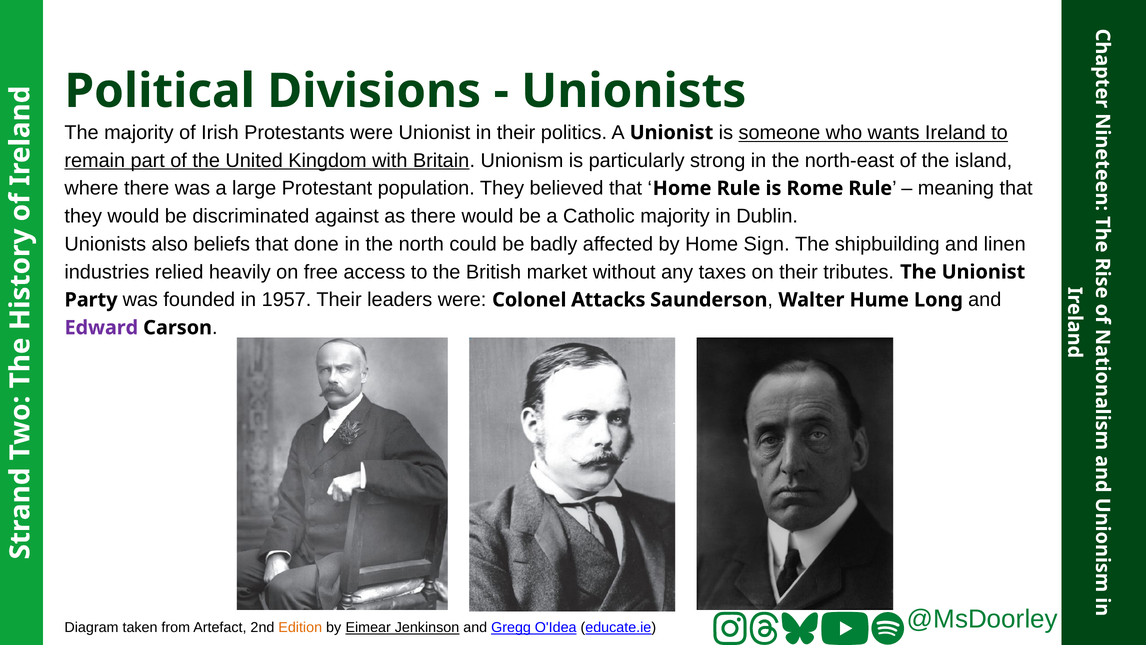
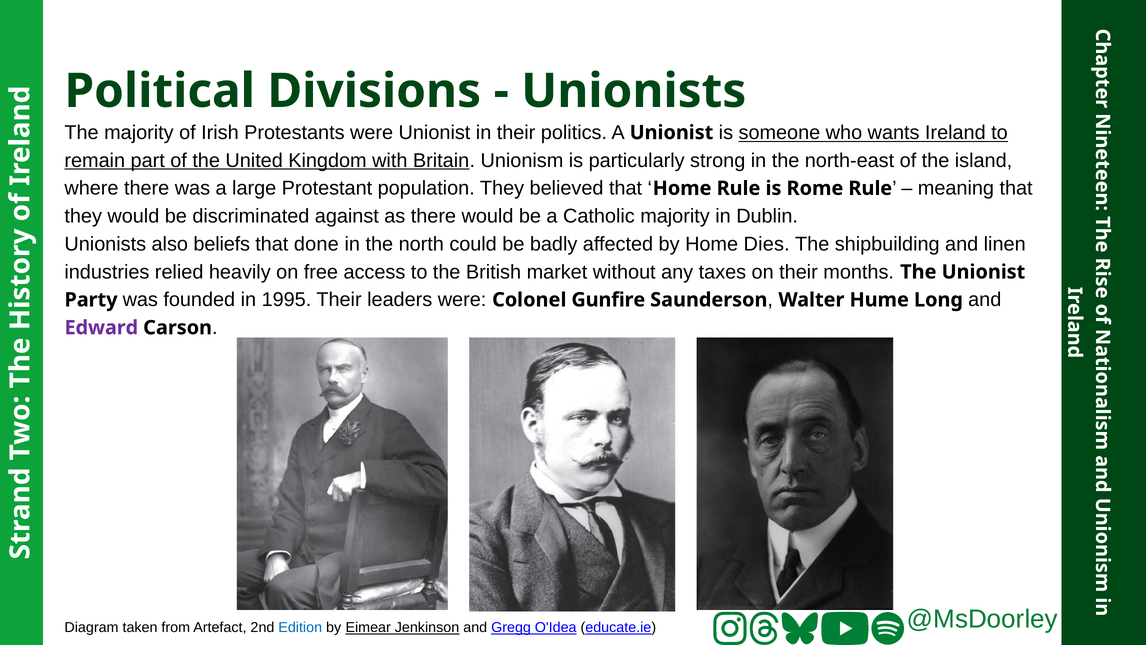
Sign: Sign -> Dies (767, 244)
tributes: tributes -> months (859, 272)
1957: 1957 -> 1995 (286, 300)
Attacks: Attacks -> Gunfire (608, 300)
Edition colour: orange -> blue (300, 627)
